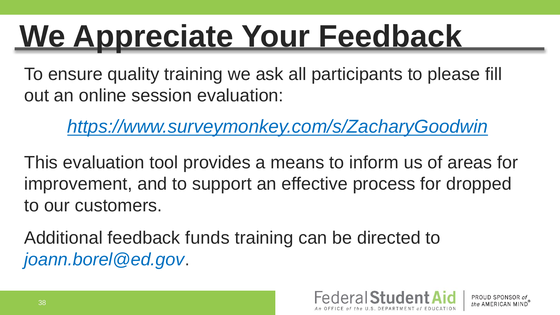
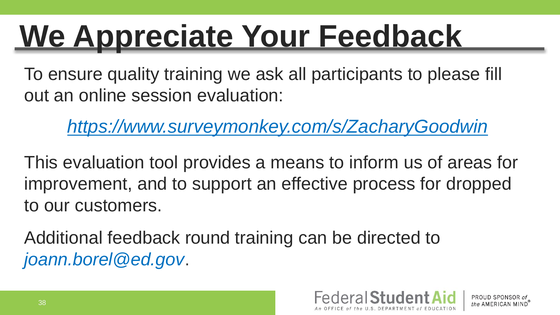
funds: funds -> round (208, 238)
